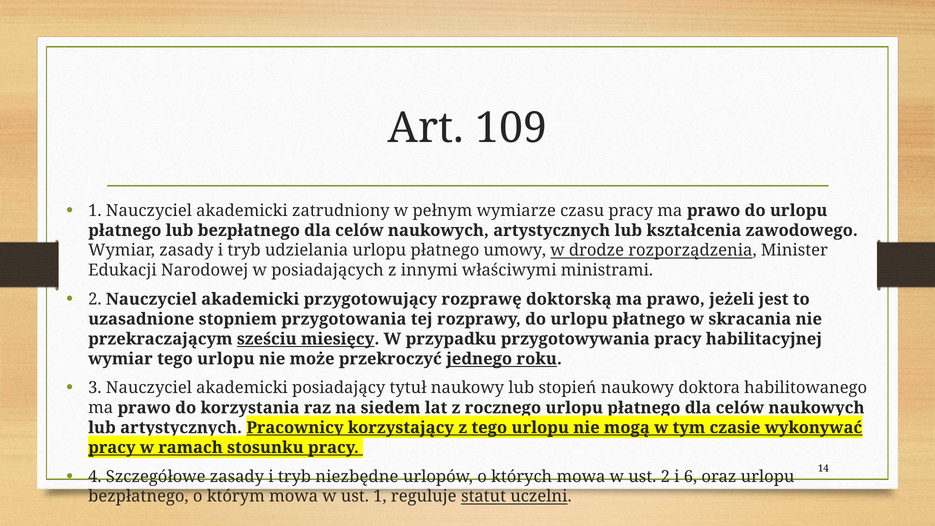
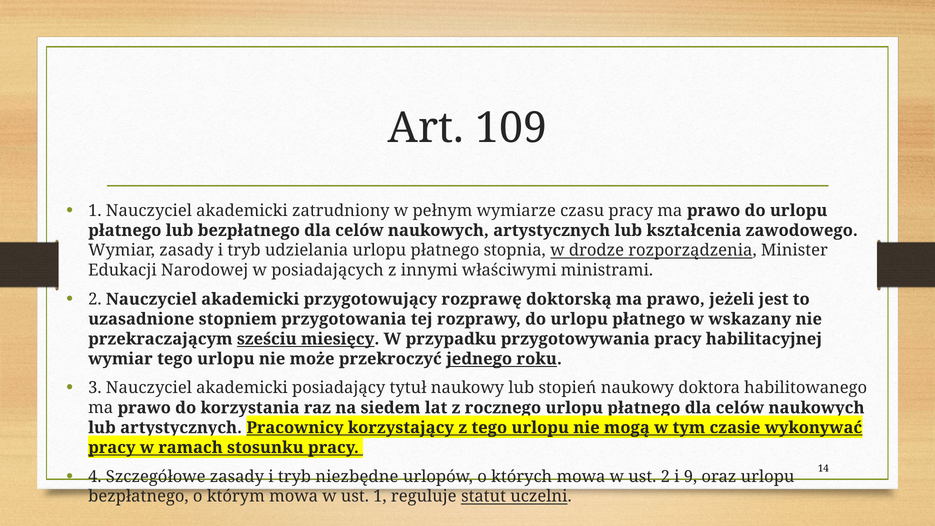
umowy: umowy -> stopnia (515, 250)
skracania: skracania -> wskazany (750, 319)
6: 6 -> 9 (691, 477)
